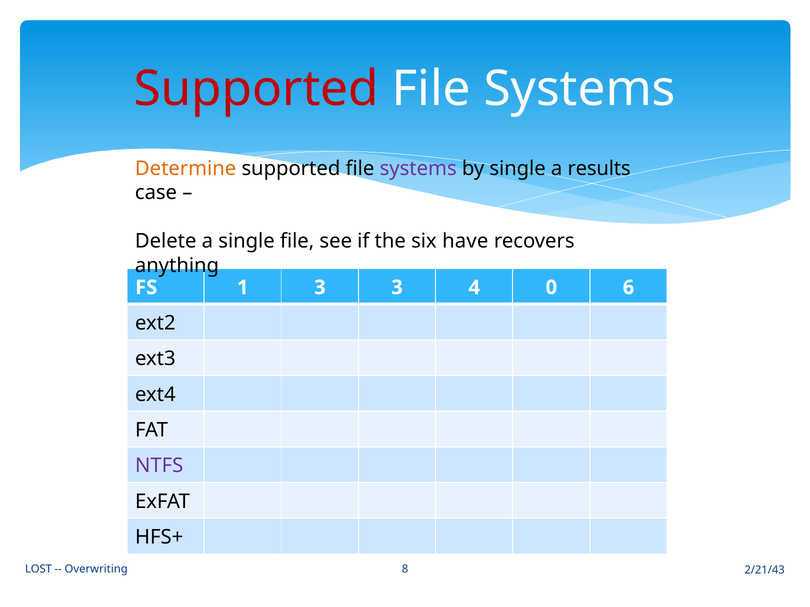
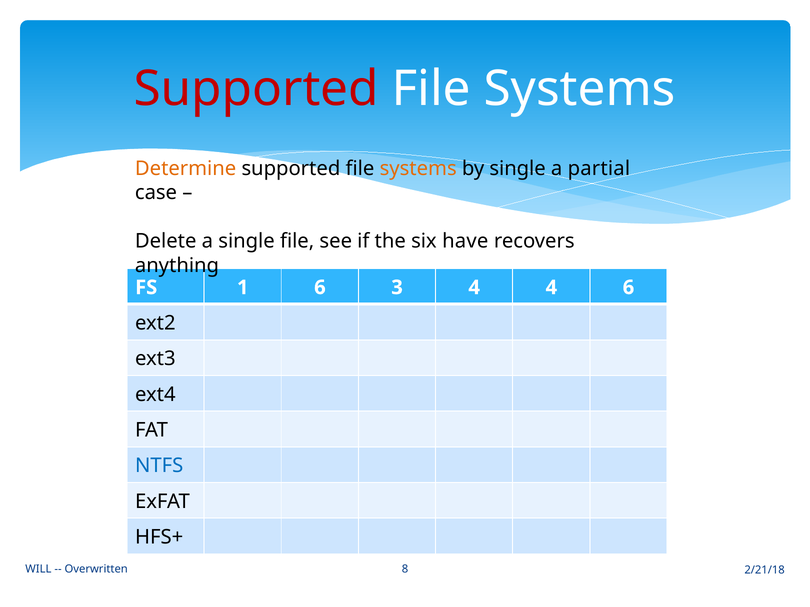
systems colour: purple -> orange (418, 169)
results: results -> partial (599, 169)
1 3: 3 -> 6 (320, 288)
4 0: 0 -> 4 (551, 288)
NTFS colour: purple -> blue (159, 466)
LOST: LOST -> WILL (38, 570)
Overwriting: Overwriting -> Overwritten (96, 570)
2/21/43: 2/21/43 -> 2/21/18 (765, 571)
